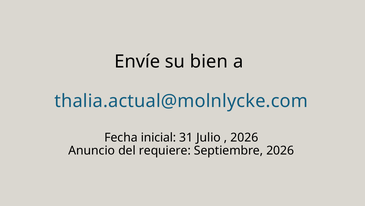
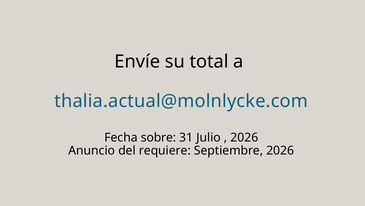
bien: bien -> total (209, 61)
inicial: inicial -> sobre (158, 137)
